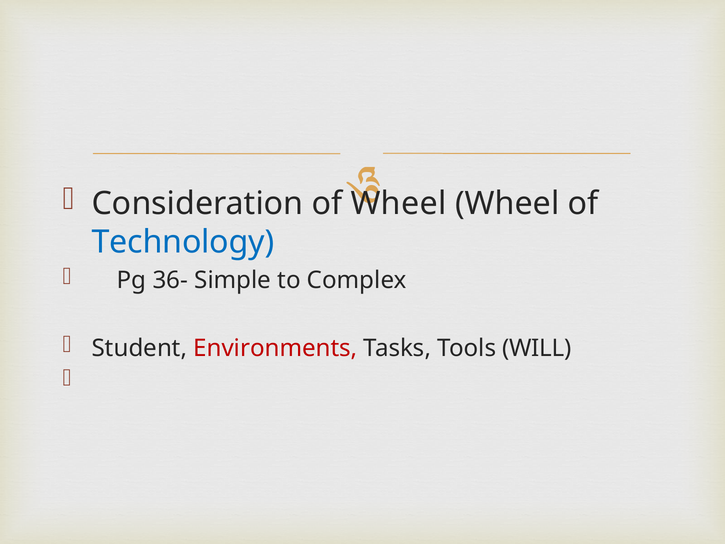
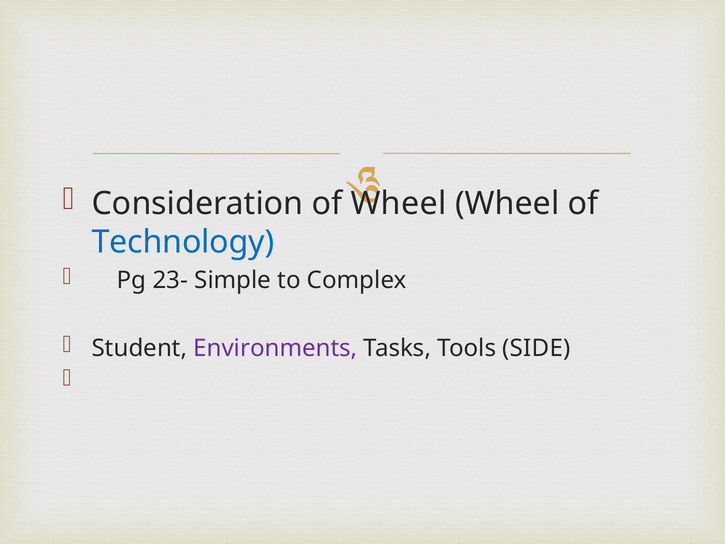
36-: 36- -> 23- (170, 280)
Environments colour: red -> purple (275, 348)
WILL: WILL -> SIDE (537, 348)
